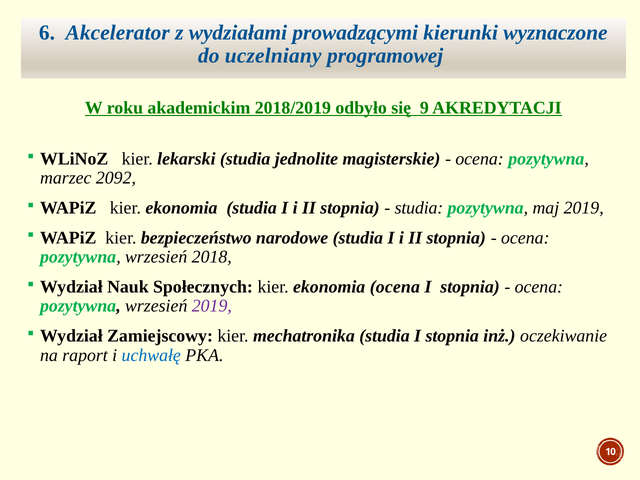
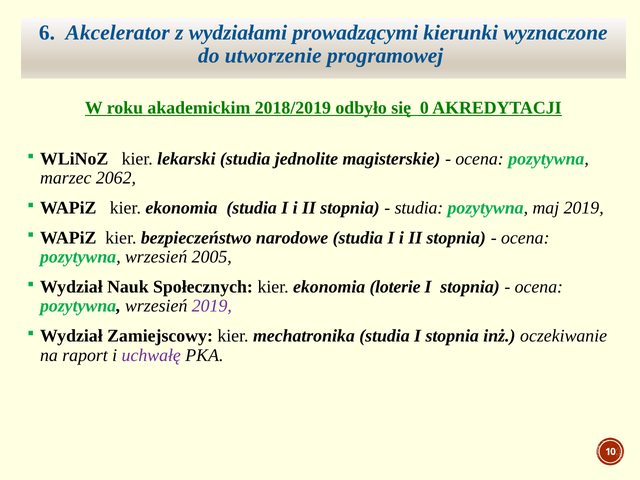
uczelniany: uczelniany -> utworzenie (273, 56)
9: 9 -> 0 (424, 108)
2092: 2092 -> 2062 (116, 178)
2018: 2018 -> 2005 (212, 257)
ekonomia ocena: ocena -> loterie (395, 287)
uchwałę colour: blue -> purple (151, 355)
